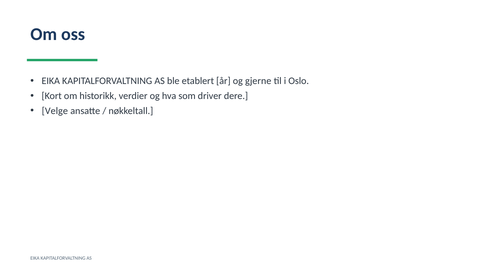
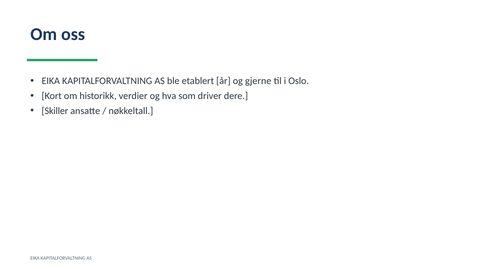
Velge: Velge -> Skiller (55, 111)
